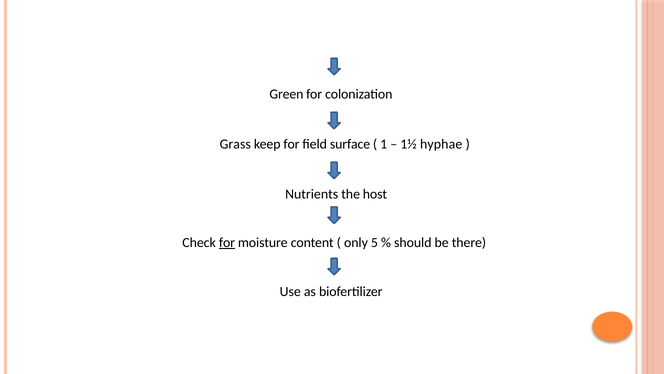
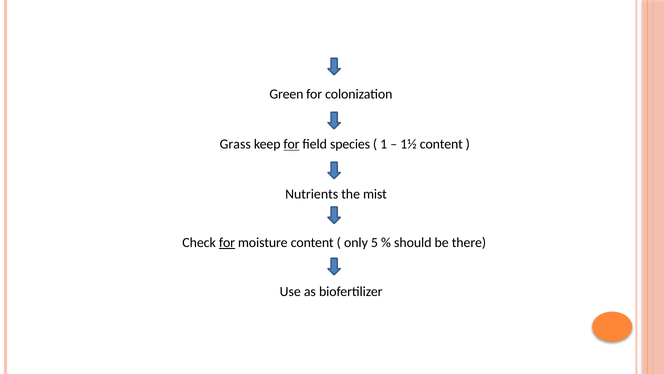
for underline: none -> present (292, 144)
surface: surface -> species (350, 144)
1½ hyphae: hyphae -> content (441, 144)
host: host -> mist (375, 194)
